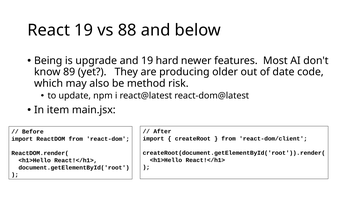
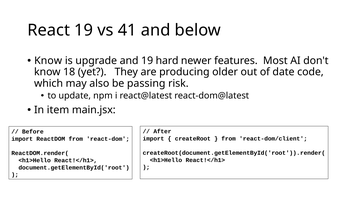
88: 88 -> 41 (127, 30)
Being: Being -> Know (48, 61)
89: 89 -> 18 (69, 72)
method: method -> passing (146, 83)
